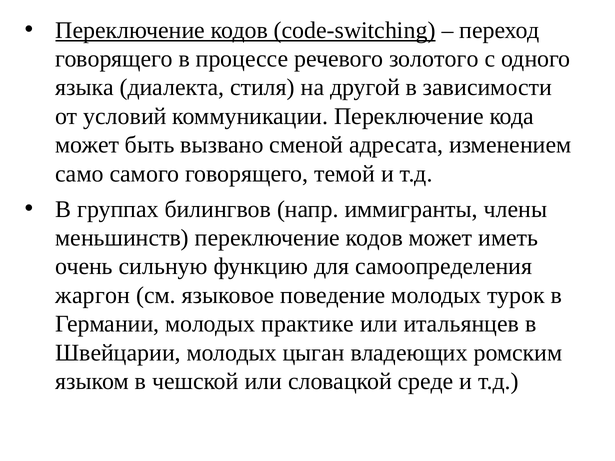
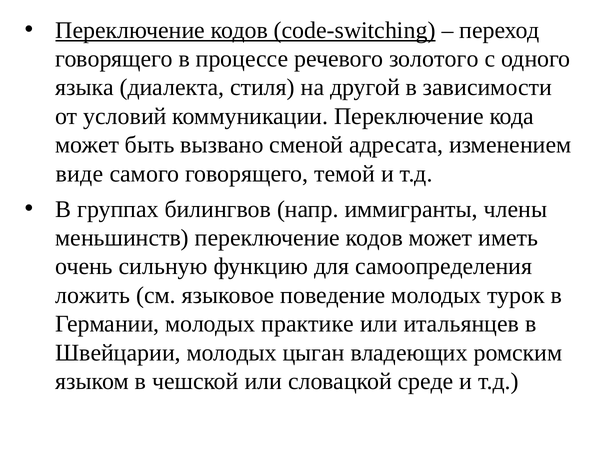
само: само -> виде (79, 174)
жаргон: жаргон -> ложить (93, 295)
